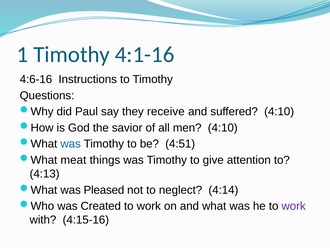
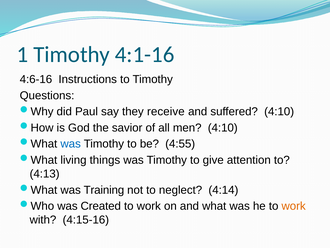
4:51: 4:51 -> 4:55 (180, 144)
meat: meat -> living (73, 160)
Pleased: Pleased -> Training (104, 190)
work colour: purple -> orange (294, 206)
